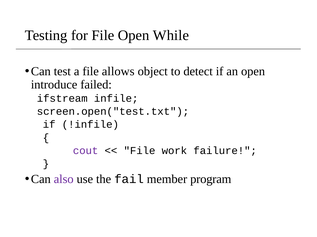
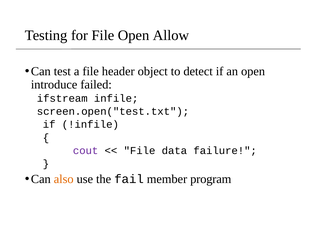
While: While -> Allow (171, 36)
allows: allows -> header (118, 71)
work: work -> data (174, 151)
also colour: purple -> orange (64, 180)
